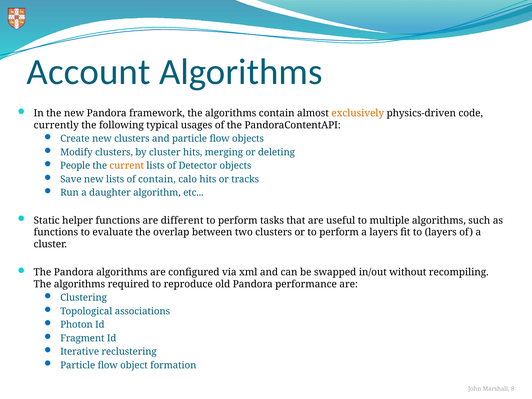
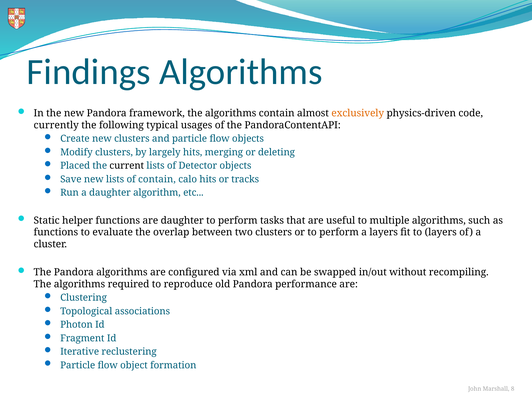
Account: Account -> Findings (89, 72)
by cluster: cluster -> largely (165, 152)
People: People -> Placed (75, 166)
current colour: orange -> black (127, 166)
are different: different -> daughter (182, 220)
